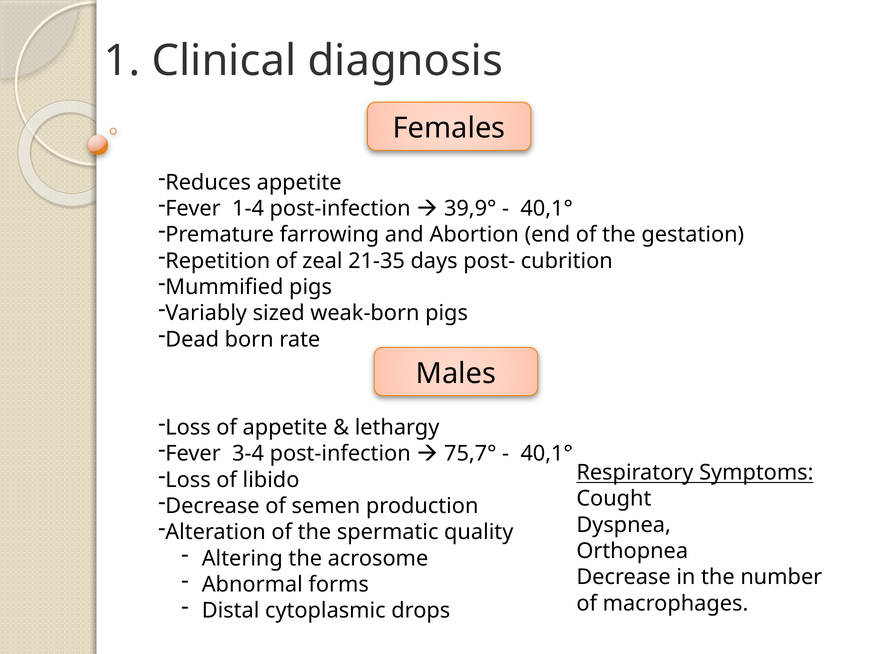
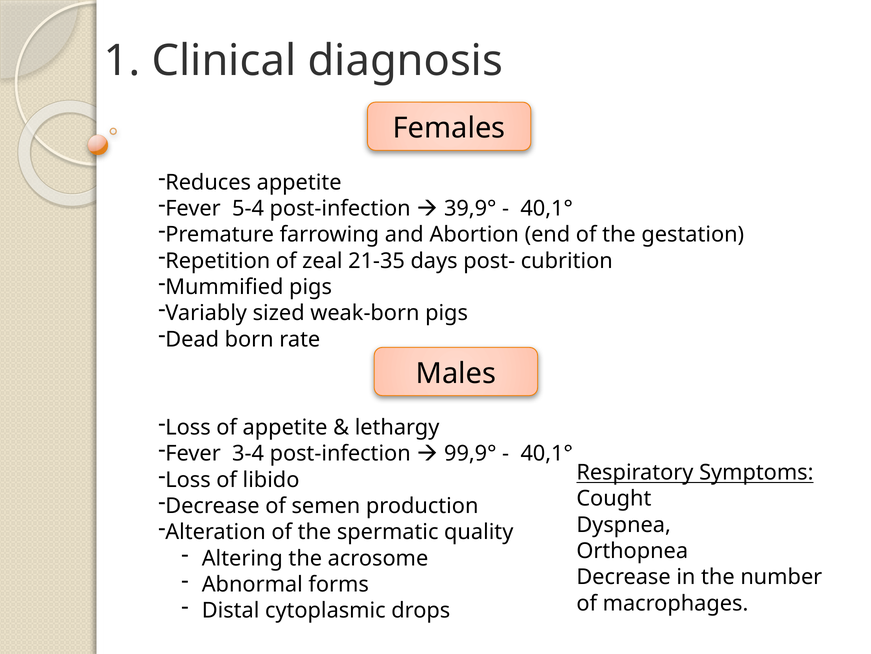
1-4: 1-4 -> 5-4 (248, 208)
75,7°: 75,7° -> 99,9° (470, 453)
